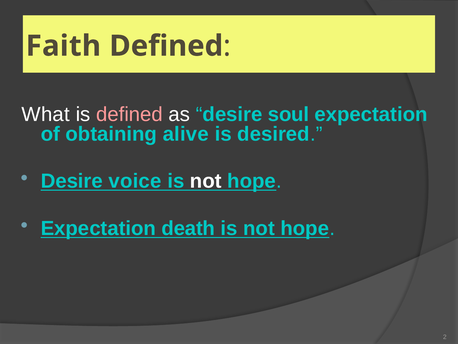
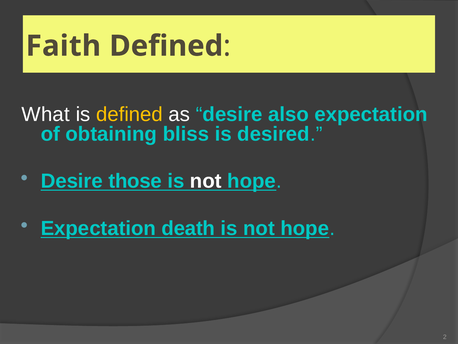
defined colour: pink -> yellow (129, 114)
soul: soul -> also (288, 114)
alive: alive -> bliss (186, 134)
voice: voice -> those (135, 181)
